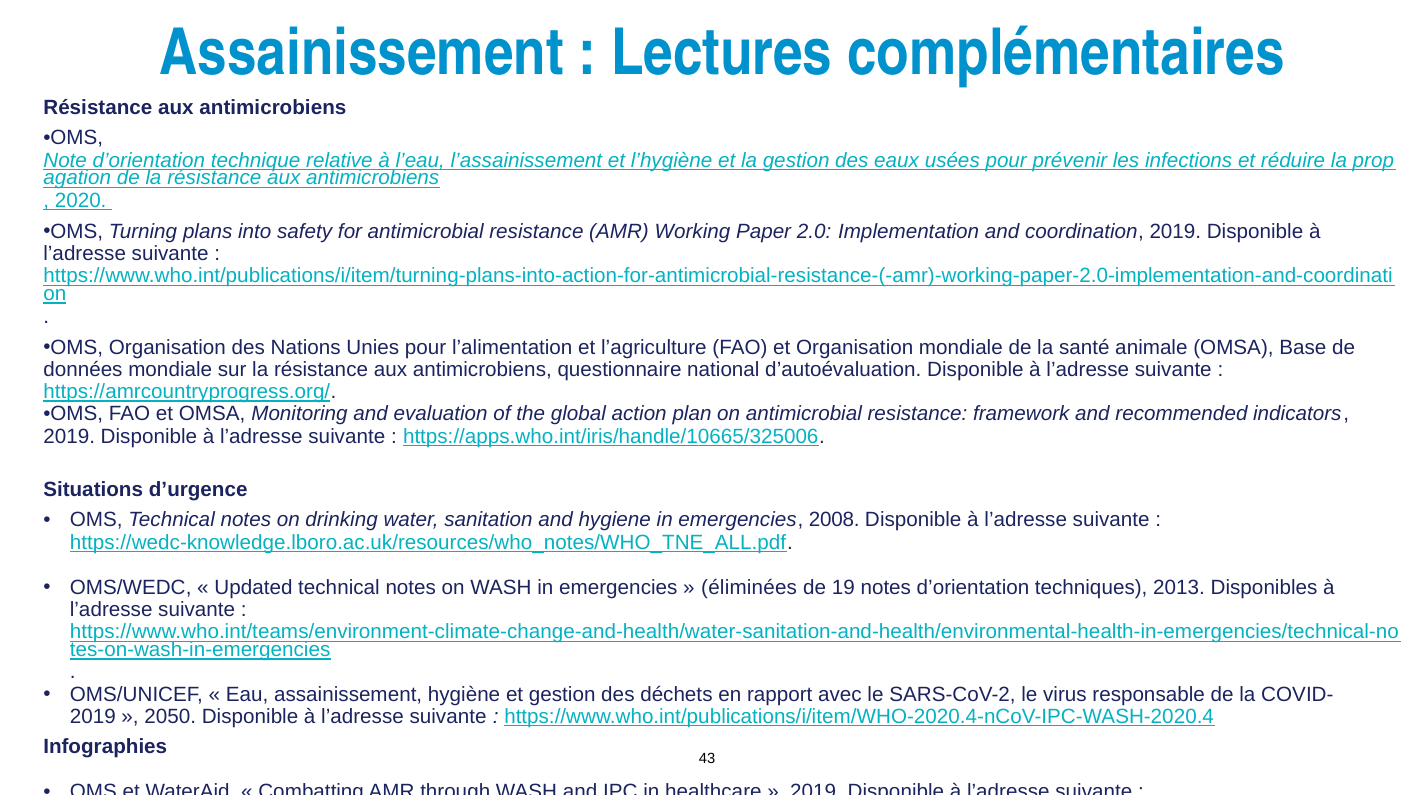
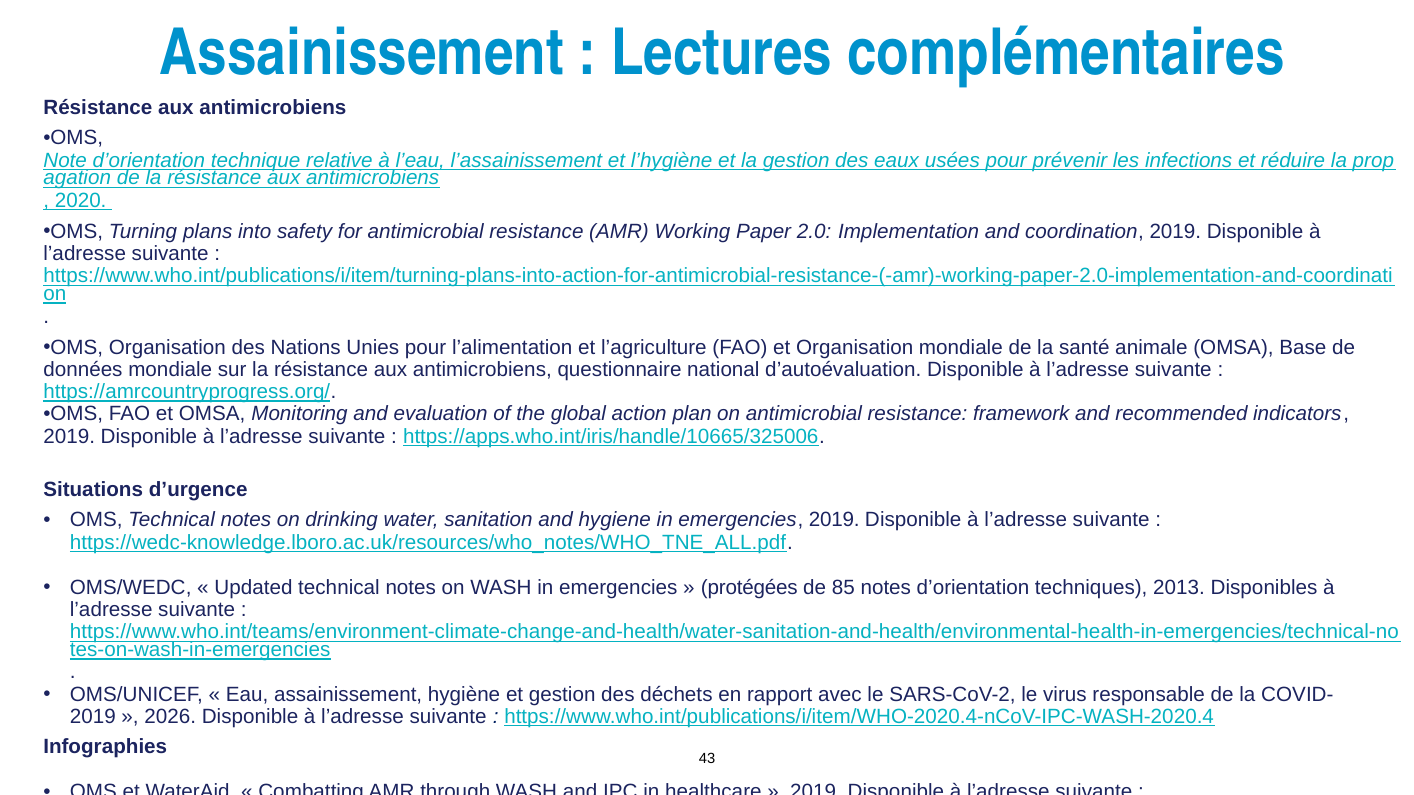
emergencies 2008: 2008 -> 2019 (834, 520)
éliminées: éliminées -> protégées (749, 588)
19: 19 -> 85 (843, 588)
2050: 2050 -> 2026 (170, 717)
